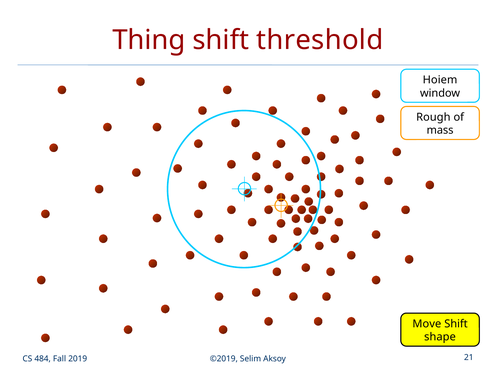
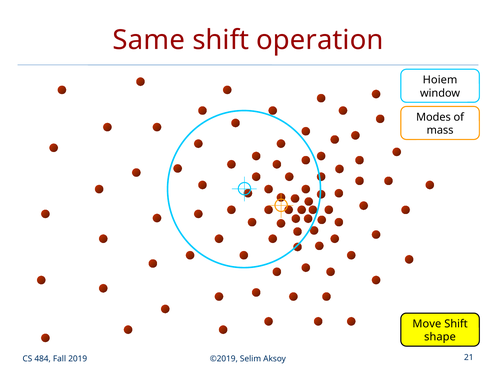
Thing: Thing -> Same (149, 40)
threshold: threshold -> operation (320, 40)
Rough: Rough -> Modes (433, 117)
